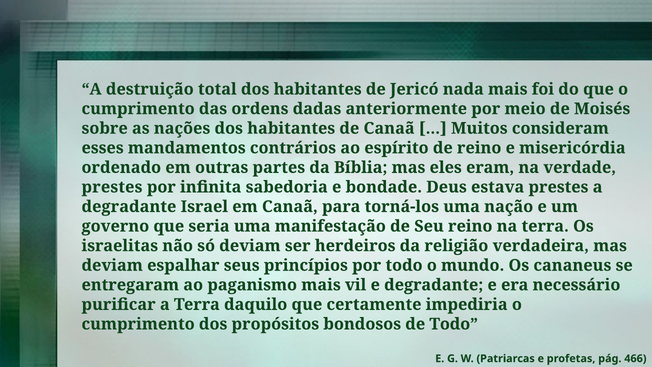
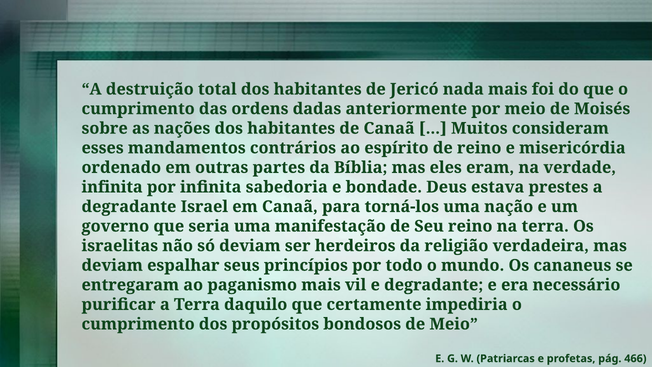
prestes: prestes -> infinita (112, 187)
de Todo: Todo -> Meio (454, 324)
